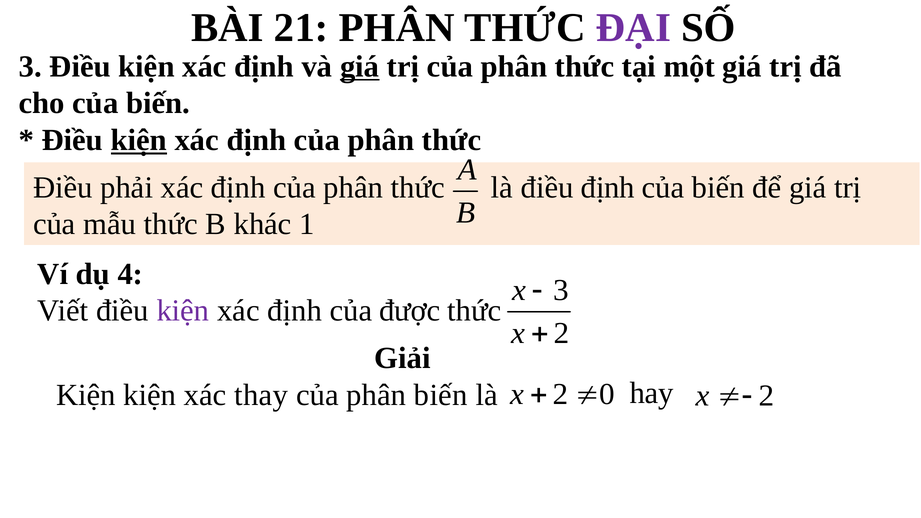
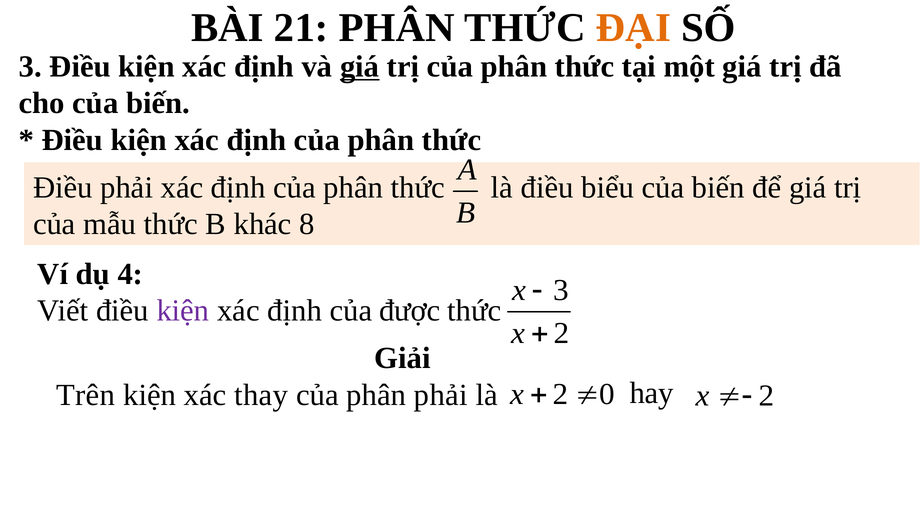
ĐẠI colour: purple -> orange (633, 28)
kiện underline: present -> none (139, 140)
điều định: định -> biểu (608, 187)
1: 1 -> 8 (307, 224)
Kiện: Kiện -> Trên (86, 395)
phân biến: biến -> phải (441, 395)
